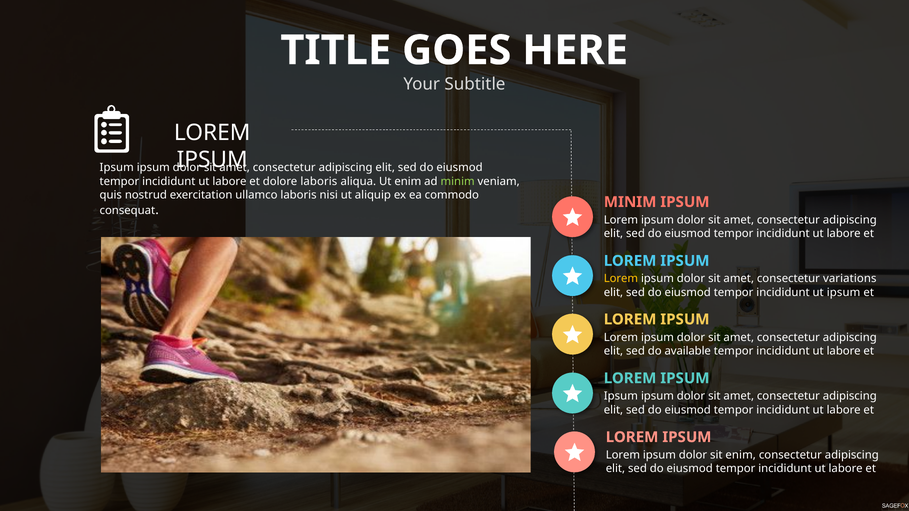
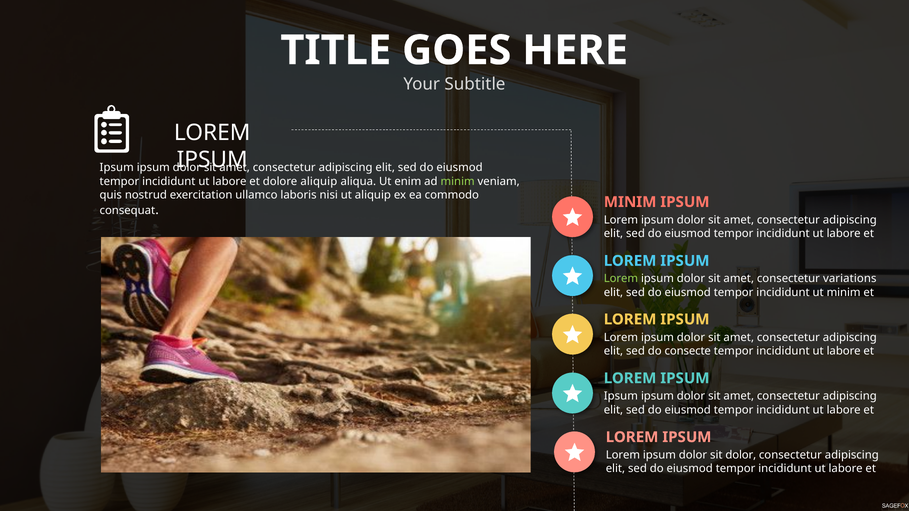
dolore laboris: laboris -> aliquip (319, 181)
Lorem colour: yellow -> light green (621, 279)
ut ipsum: ipsum -> minim (844, 293)
available: available -> consecte (688, 351)
sit enim: enim -> dolor (741, 455)
